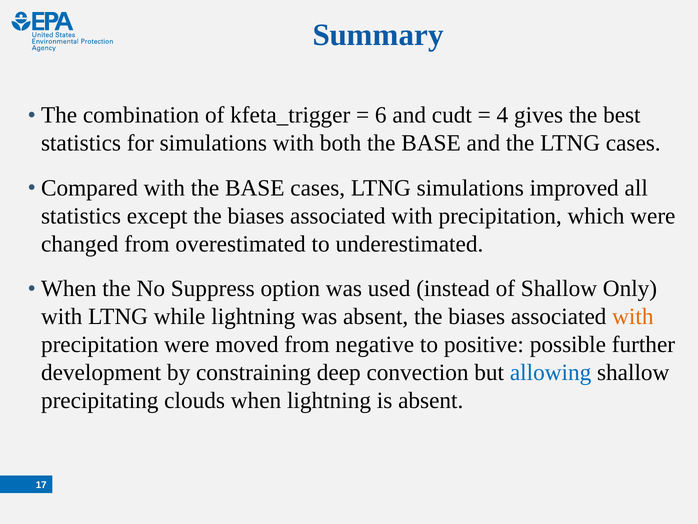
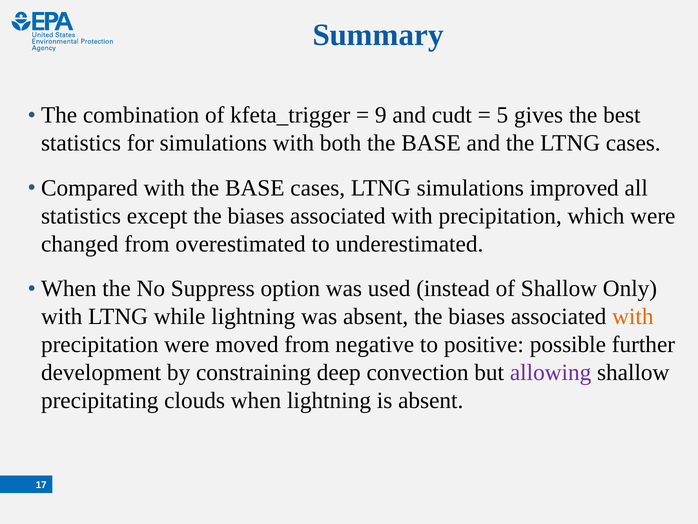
6: 6 -> 9 (381, 115)
4: 4 -> 5 (502, 115)
allowing colour: blue -> purple (551, 372)
